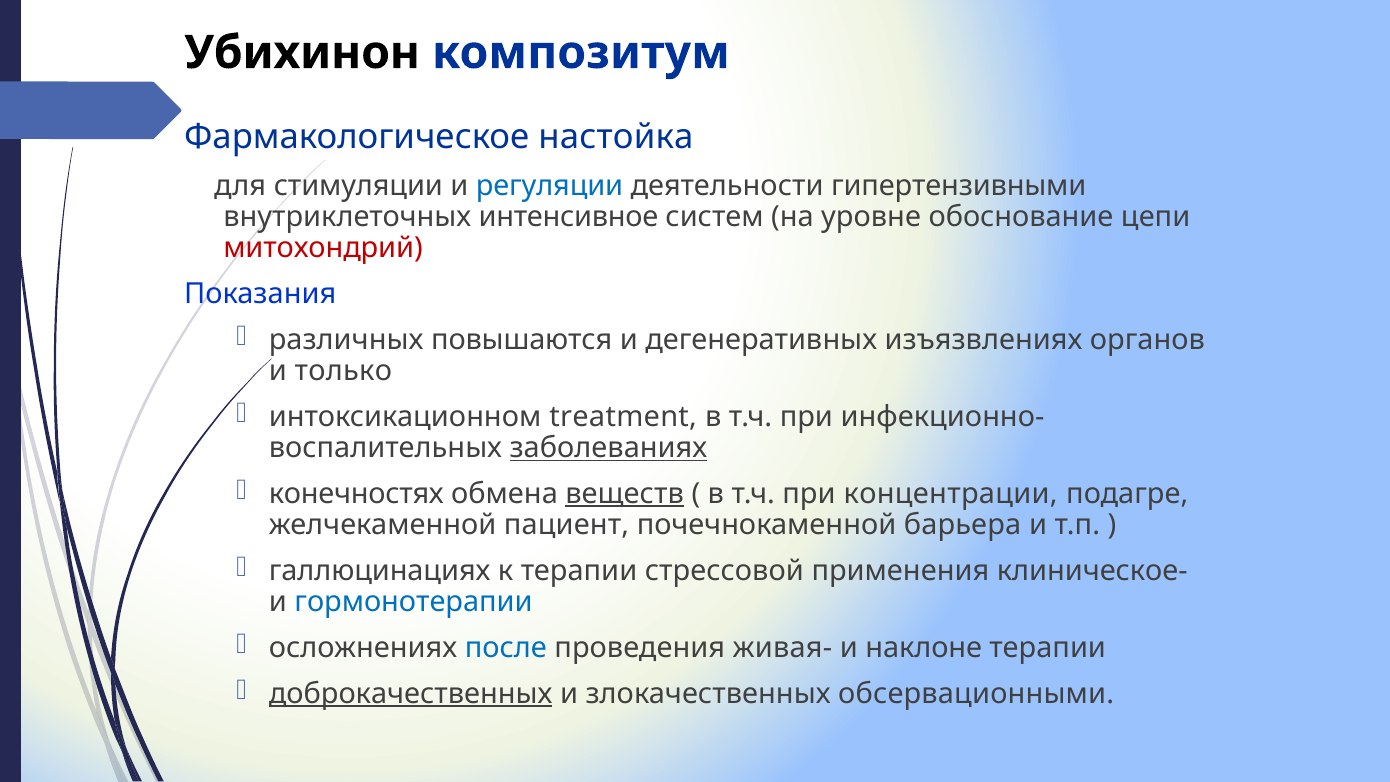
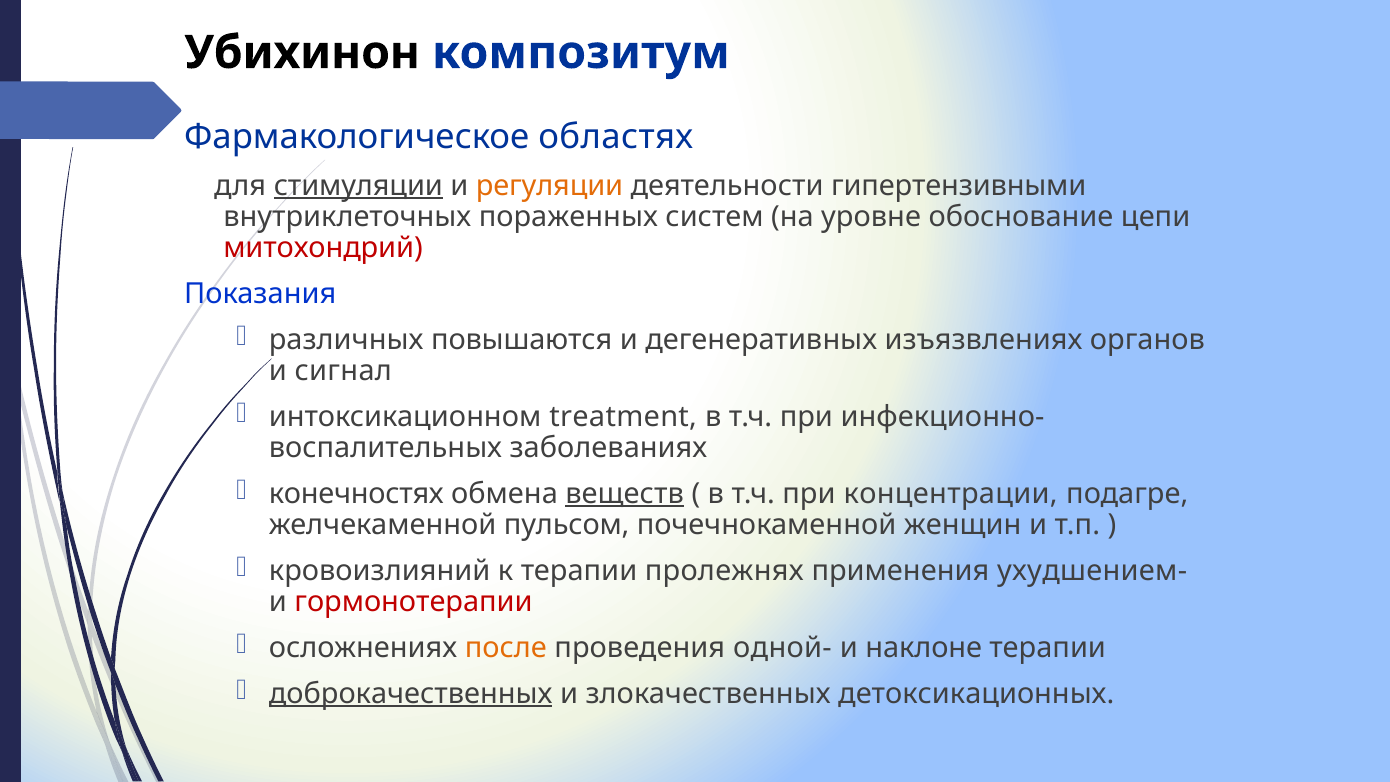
настойка: настойка -> областях (616, 137)
стимуляции underline: none -> present (358, 186)
регуляции colour: blue -> orange (550, 186)
интенсивное: интенсивное -> пораженных (568, 217)
только: только -> сигнал (343, 371)
заболеваниях underline: present -> none (608, 448)
пациент: пациент -> пульсом (567, 525)
барьера: барьера -> женщин (963, 525)
галлюцинациях: галлюцинациях -> кровоизлияний (380, 571)
стрессовой: стрессовой -> пролежнях (724, 571)
клиническое-: клиническое- -> ухудшением- (1092, 571)
гормонотерапии colour: blue -> red (413, 602)
после colour: blue -> orange (506, 648)
живая-: живая- -> одной- (782, 648)
обсервационными: обсервационными -> детоксикационных (976, 694)
